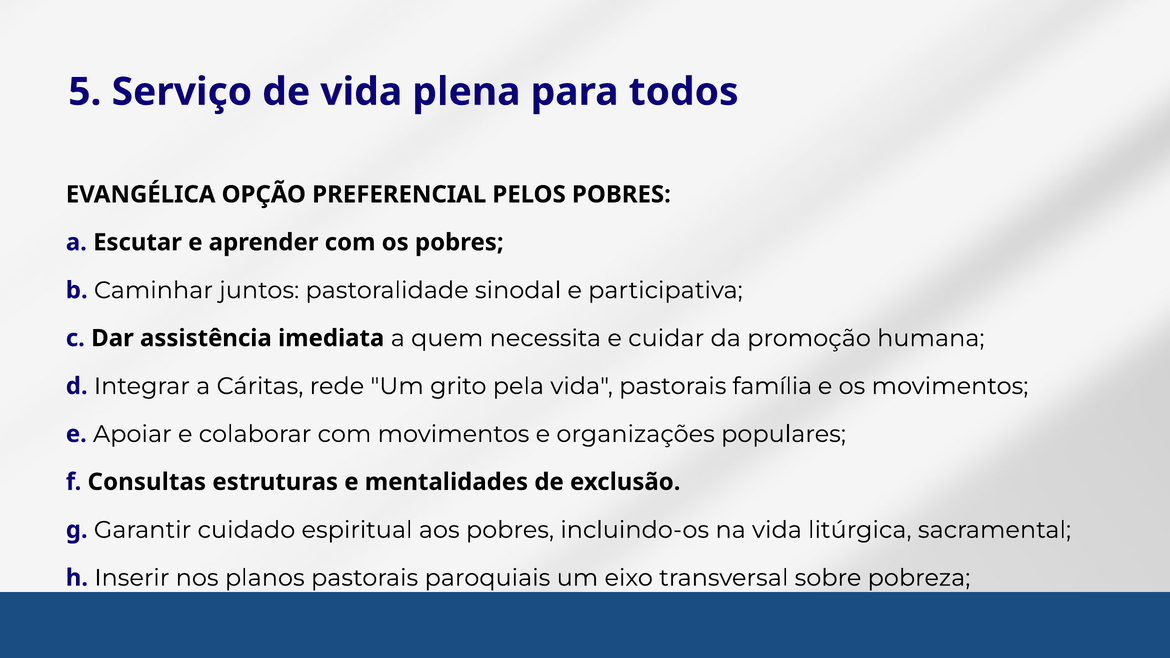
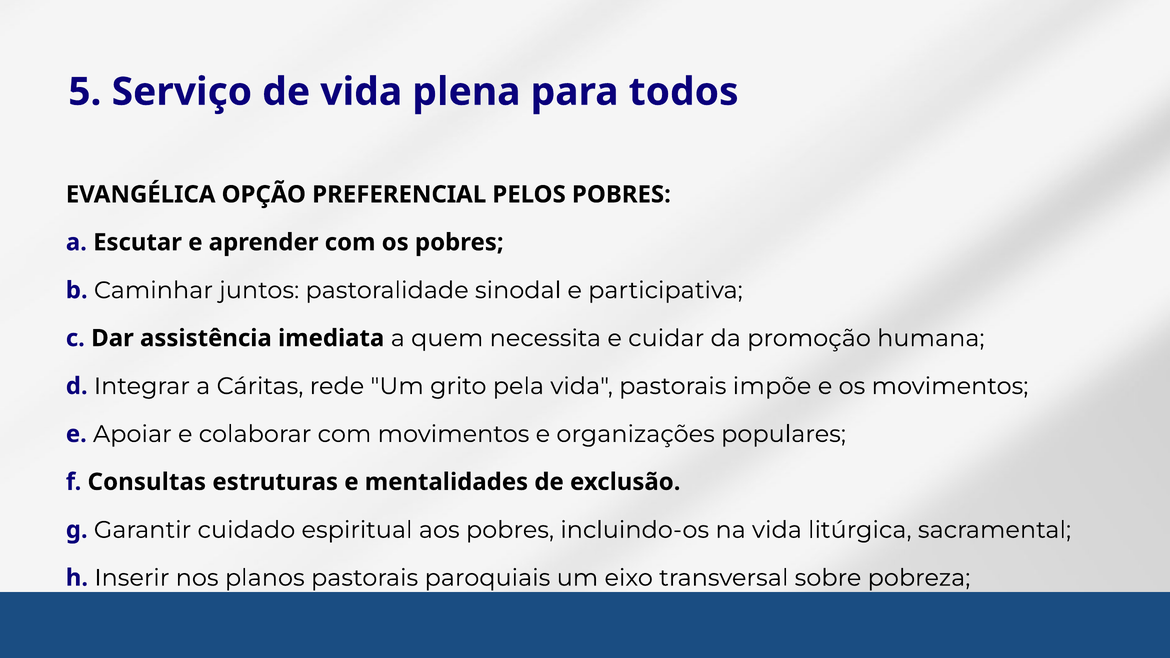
família: família -> impõe (772, 386)
